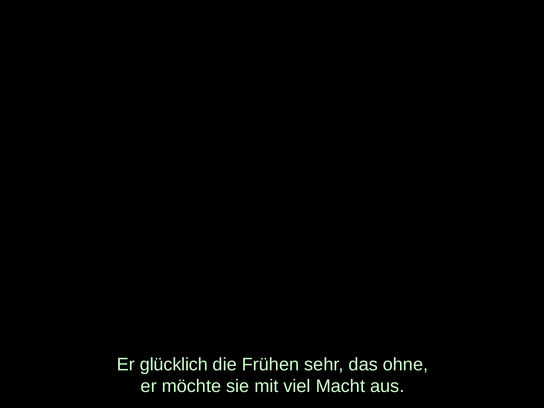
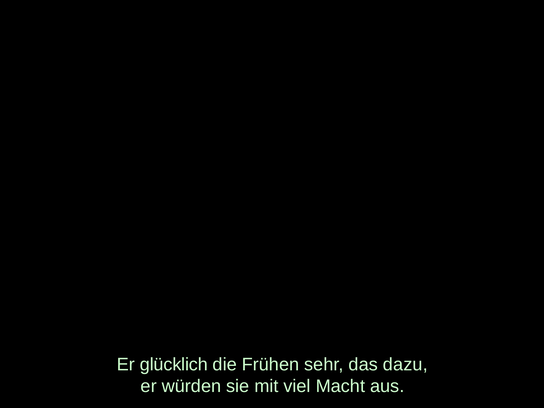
ohne: ohne -> dazu (405, 364)
möchte: möchte -> würden (191, 386)
